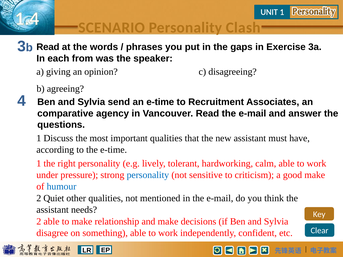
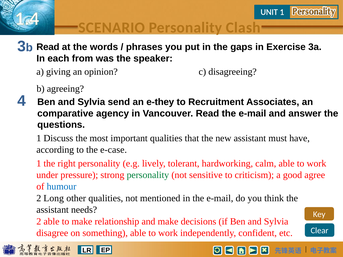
an e-time: e-time -> e-they (160, 102)
the e-time: e-time -> e-case (114, 150)
personality colour: blue -> green (148, 175)
good make: make -> agree (315, 175)
Quiet: Quiet -> Long (54, 198)
